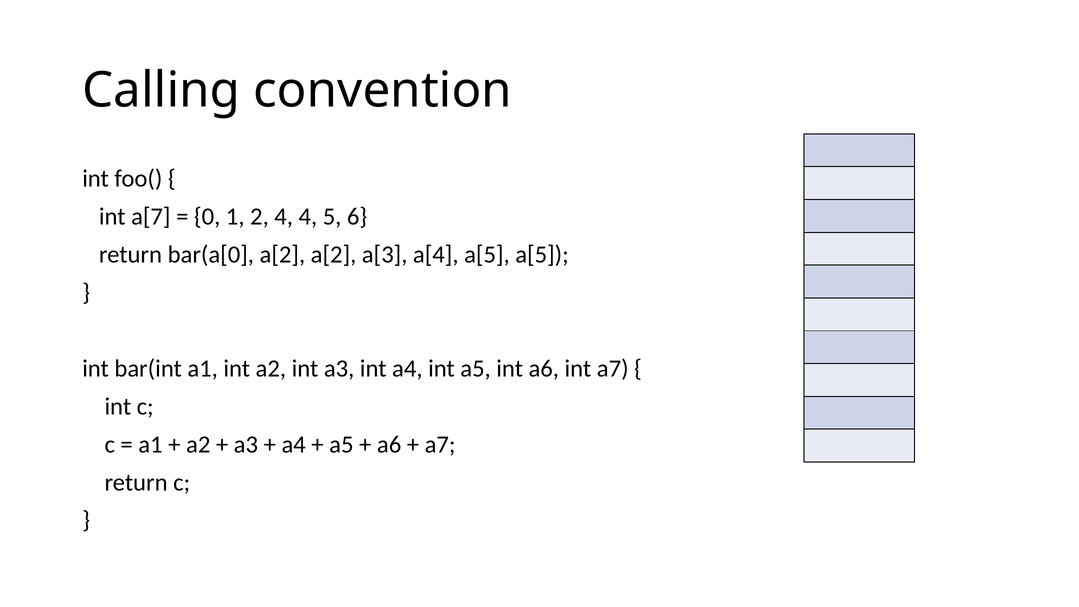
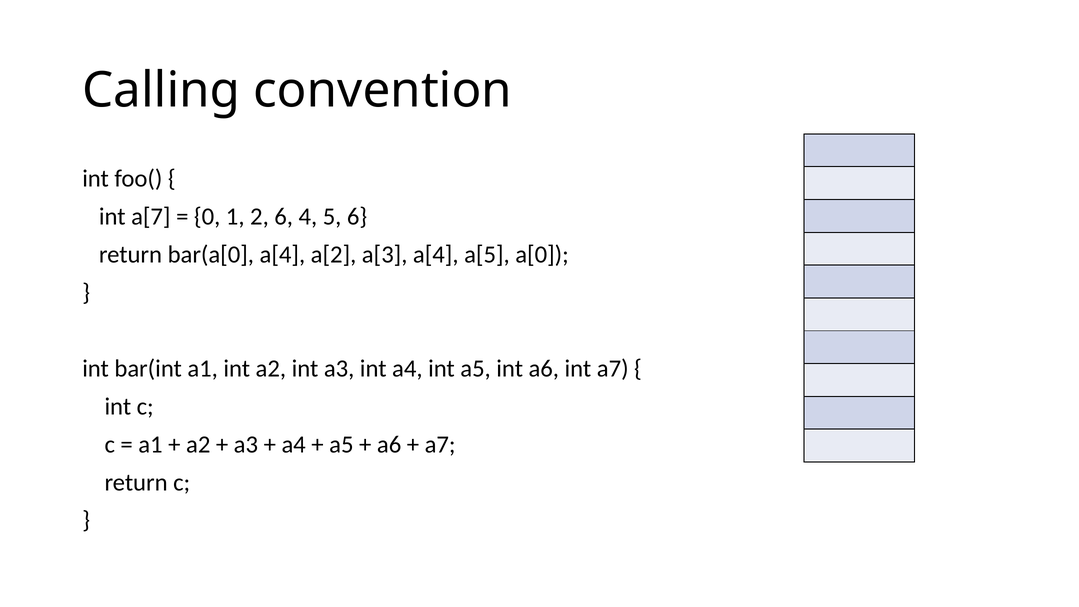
2 4: 4 -> 6 (284, 217)
bar(a[0 a[2: a[2 -> a[4 (282, 255)
a[5 a[5: a[5 -> a[0 (542, 255)
